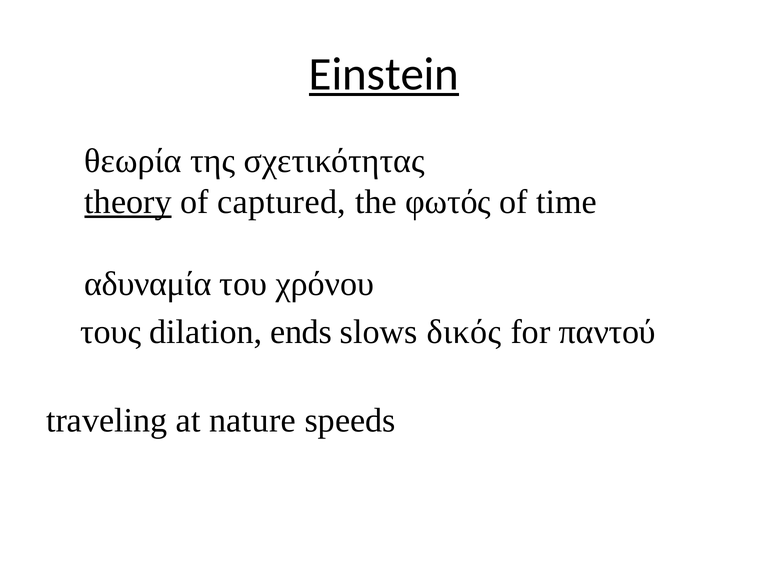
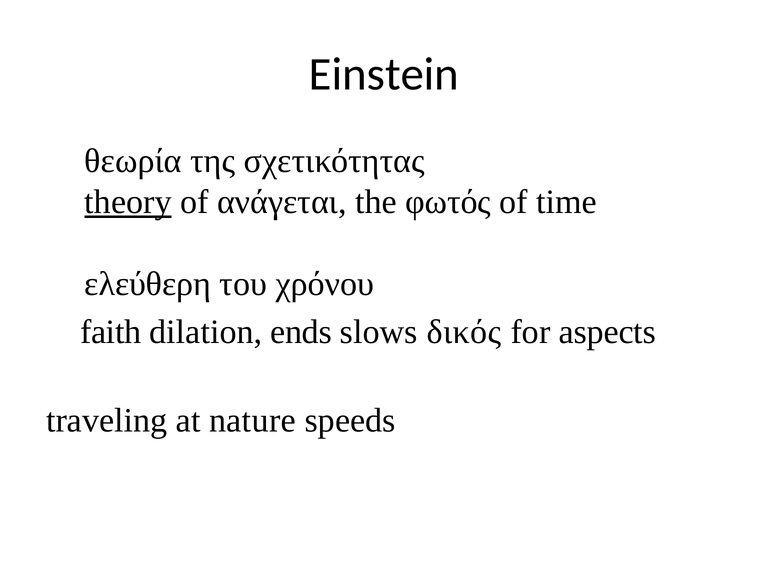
Einstein underline: present -> none (384, 74)
captured: captured -> ανάγεται (282, 202)
αδυναμία: αδυναμία -> ελεύθερη (148, 284)
τους: τους -> faith (111, 332)
παντού: παντού -> aspects (607, 332)
